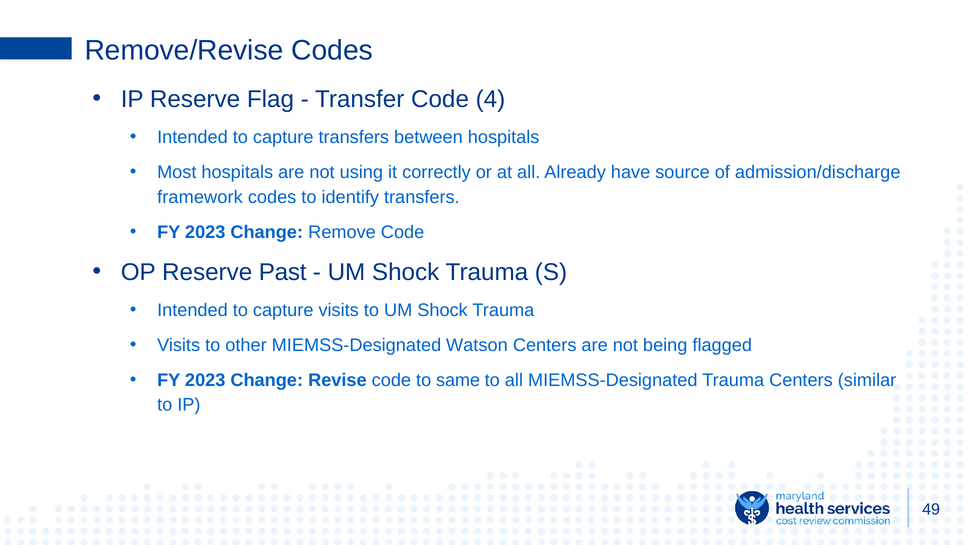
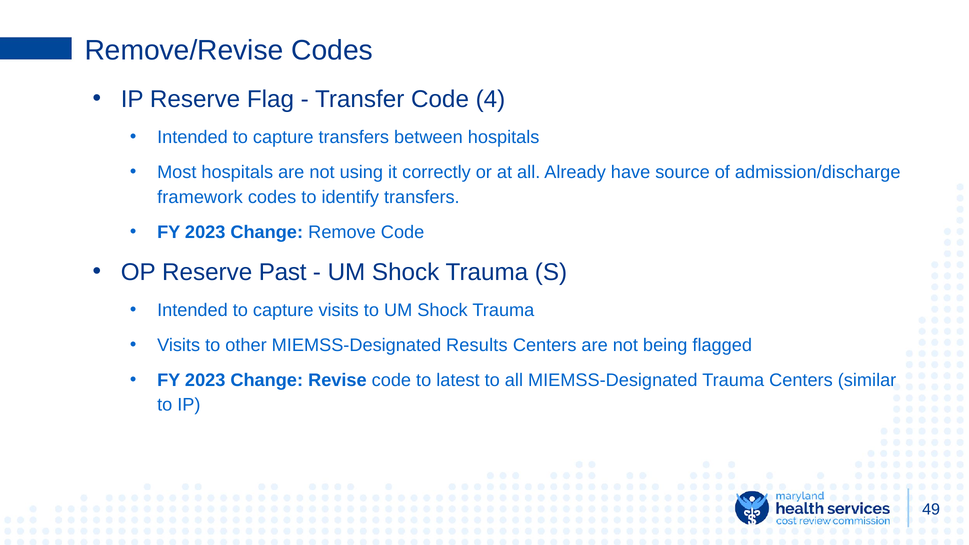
Watson: Watson -> Results (477, 345)
same: same -> latest (458, 380)
